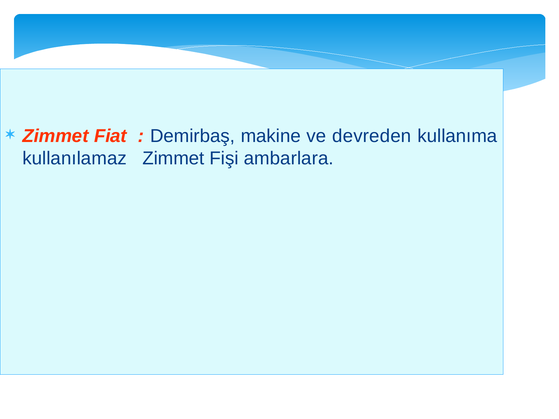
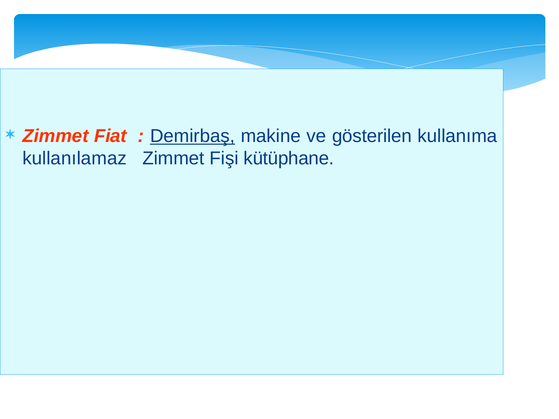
Demirbaş underline: none -> present (193, 136)
devreden: devreden -> gösterilen (372, 136)
ambarlara: ambarlara -> kütüphane (289, 159)
